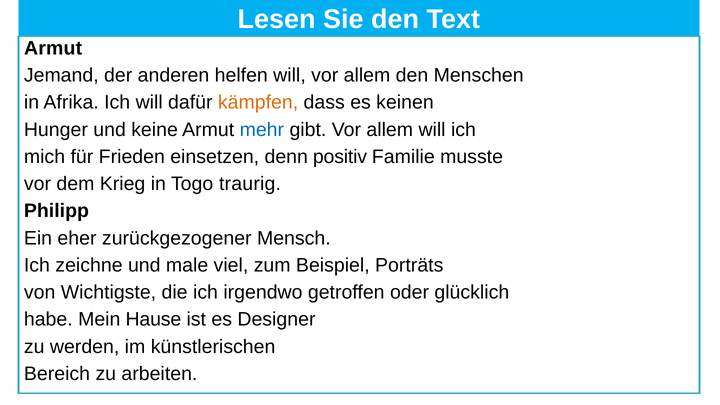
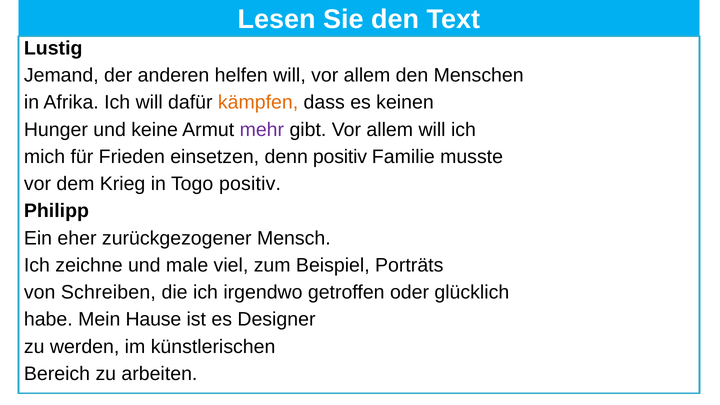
Armut: Armut -> Lustig (53, 48)
mehr colour: blue -> purple (262, 130)
Togo traurig: traurig -> positiv (250, 184)
Wichtigste: Wichtigste -> Schreiben (108, 292)
